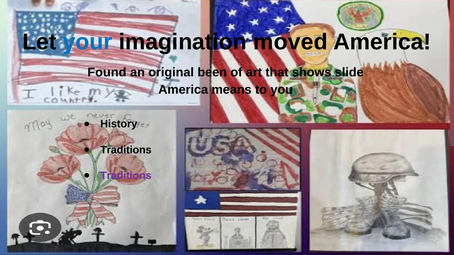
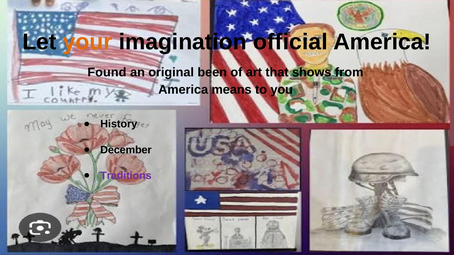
your colour: blue -> orange (88, 42)
moved: moved -> official (290, 42)
slide: slide -> from (349, 72)
Traditions: Traditions -> December (126, 150)
